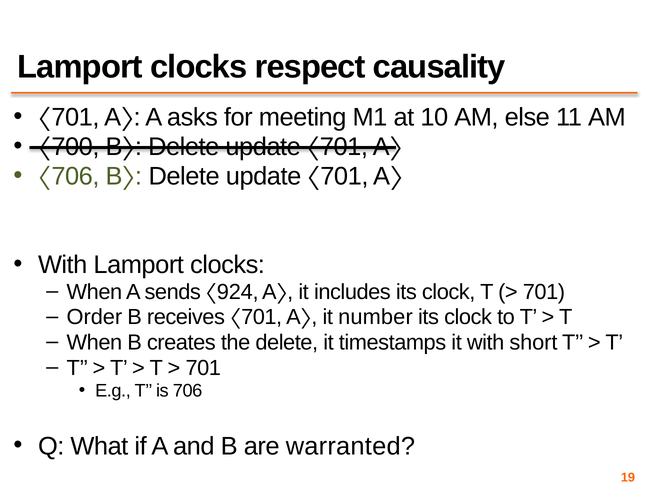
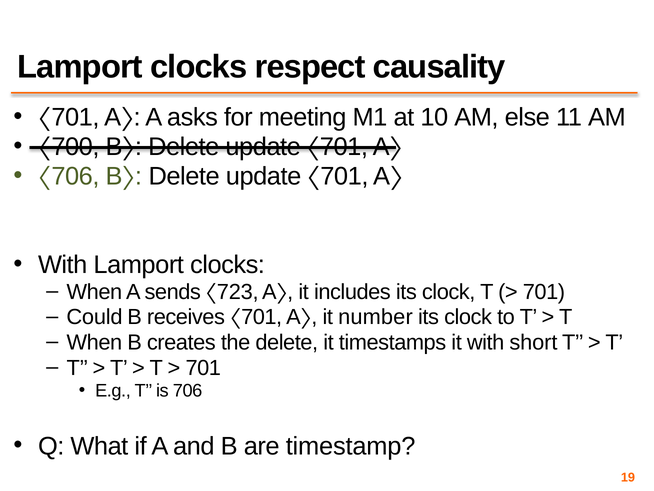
924: 924 -> 723 (238, 292)
Order: Order -> Could (95, 317)
warranted: warranted -> timestamp (351, 446)
